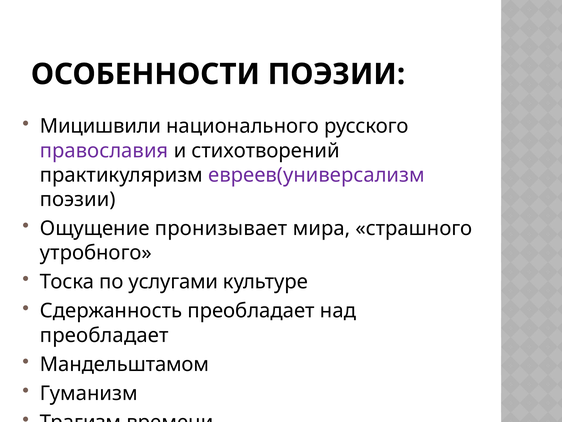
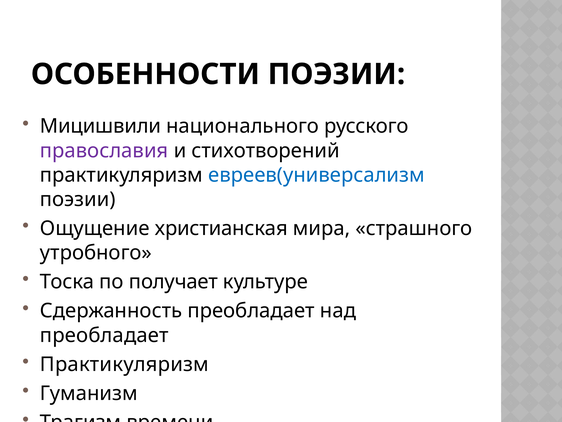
евреев(универсализм colour: purple -> blue (316, 175)
пронизывает: пронизывает -> христианская (221, 228)
услугами: услугами -> получает (173, 282)
Мандельштамом: Мандельштамом -> Практикуляризм (124, 364)
